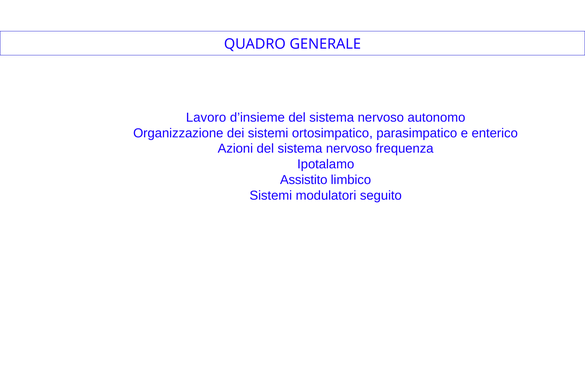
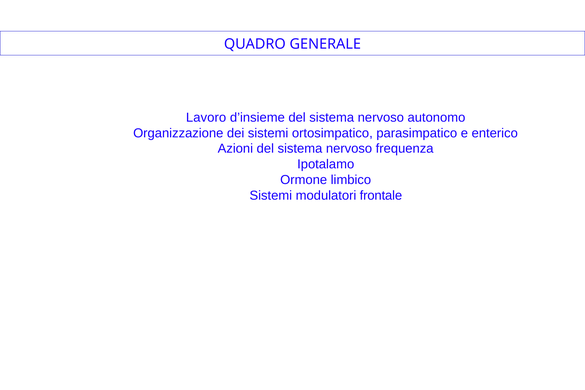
Assistito: Assistito -> Ormone (304, 180)
seguito: seguito -> frontale (381, 196)
